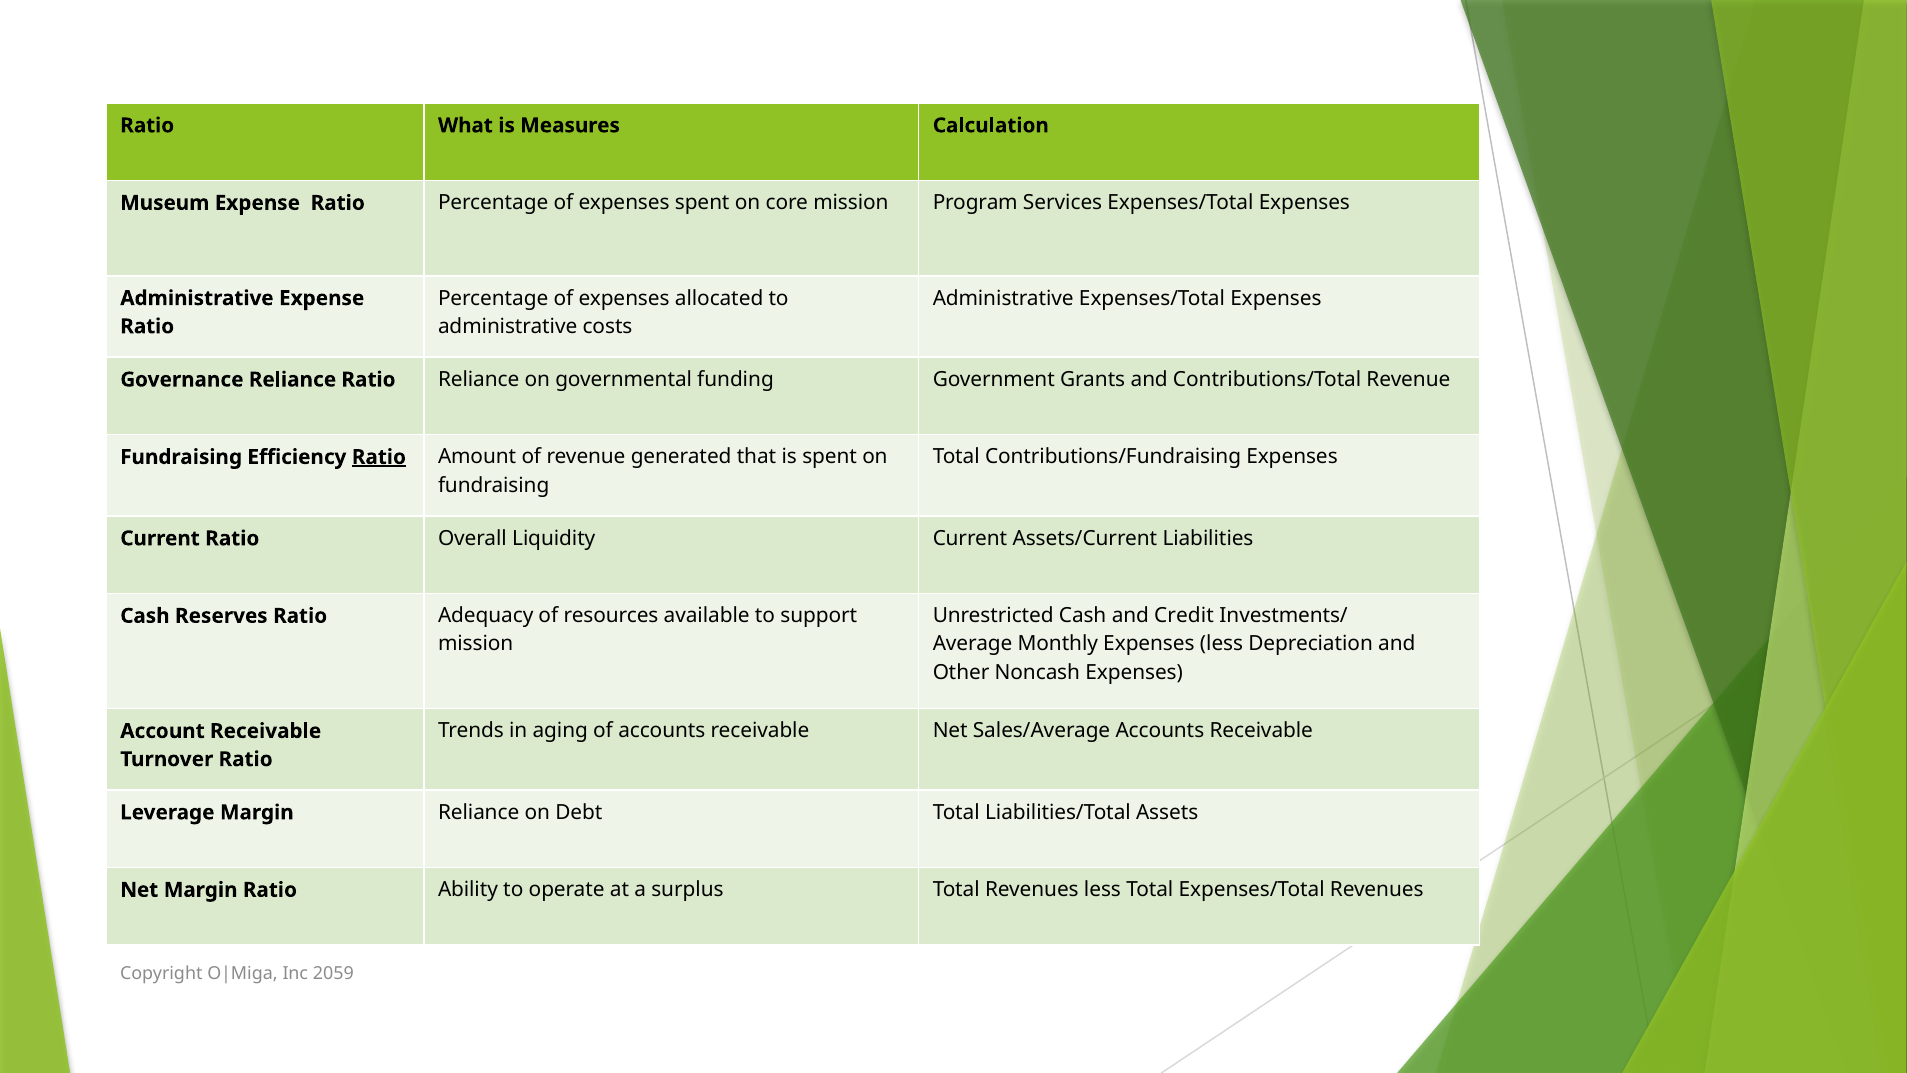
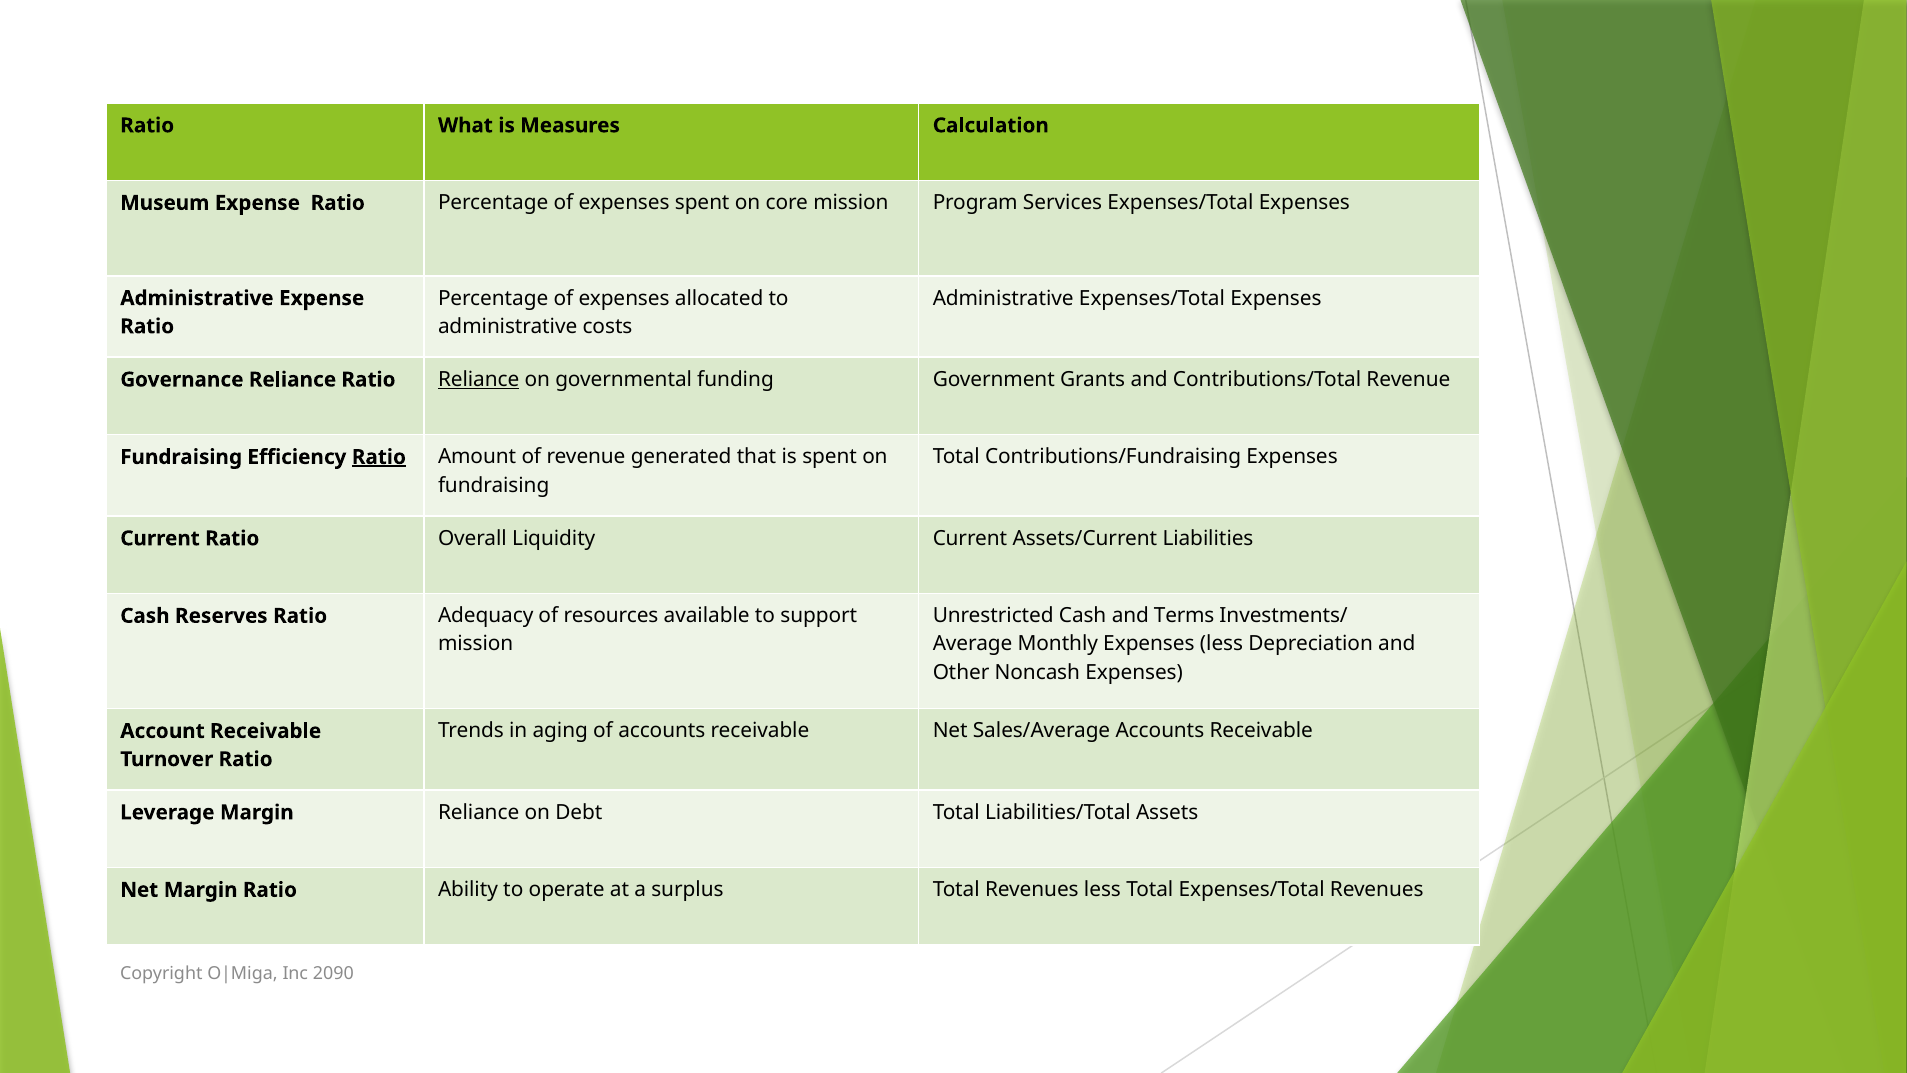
Reliance underline: none -> present (479, 380)
Credit: Credit -> Terms (1184, 616)
2059: 2059 -> 2090 (333, 973)
